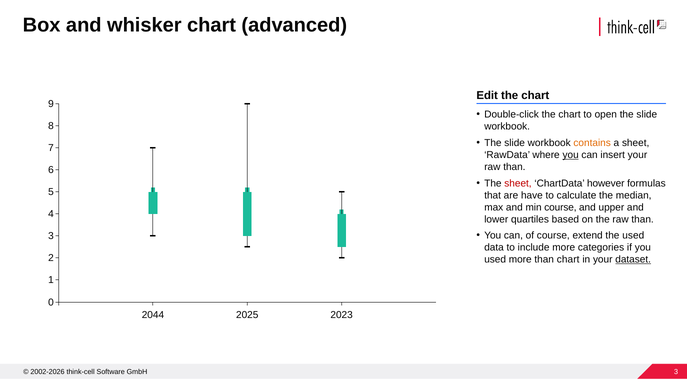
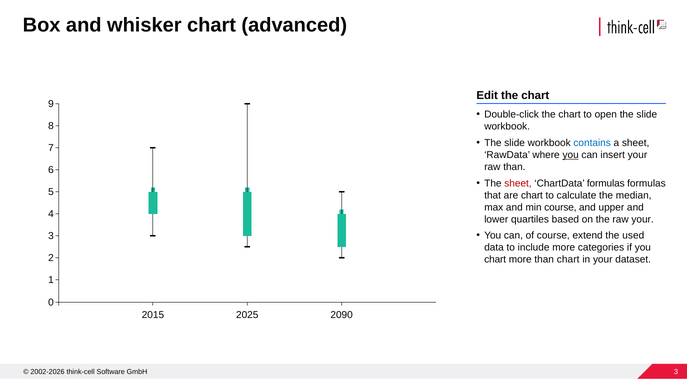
contains colour: orange -> blue (592, 143)
ChartData however: however -> formulas (606, 183)
are have: have -> chart (532, 195)
the raw than: than -> your (643, 220)
used: used -> chart (495, 260)
dataset underline: present -> none (633, 260)
2044: 2044 -> 2015 (153, 315)
2023: 2023 -> 2090 (342, 315)
